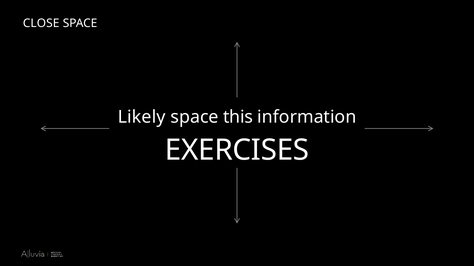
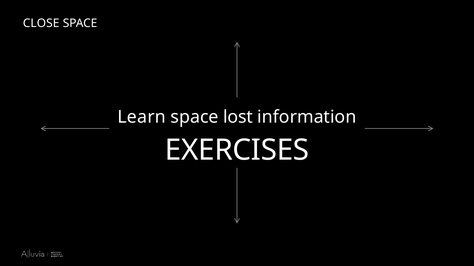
Likely: Likely -> Learn (142, 117)
this: this -> lost (238, 117)
